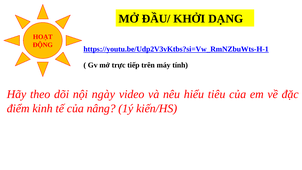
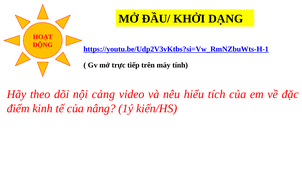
ngày: ngày -> cảng (103, 94)
tiêu: tiêu -> tích (217, 94)
